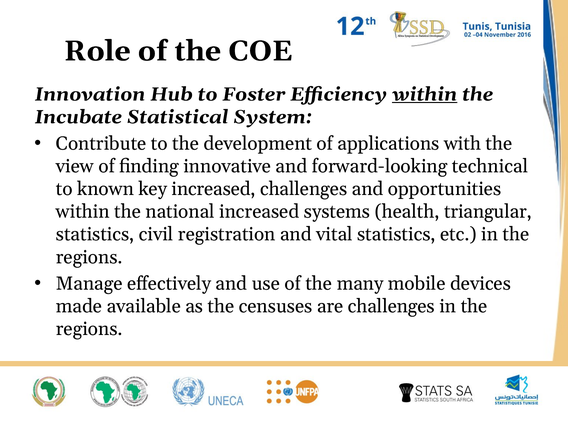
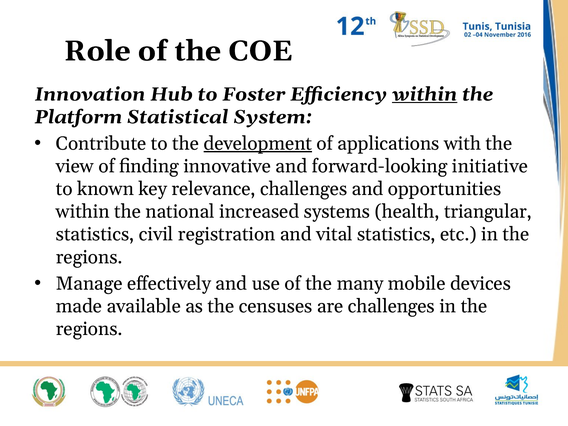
Incubate: Incubate -> Platform (78, 117)
development underline: none -> present (258, 144)
technical: technical -> initiative (490, 166)
key increased: increased -> relevance (214, 189)
